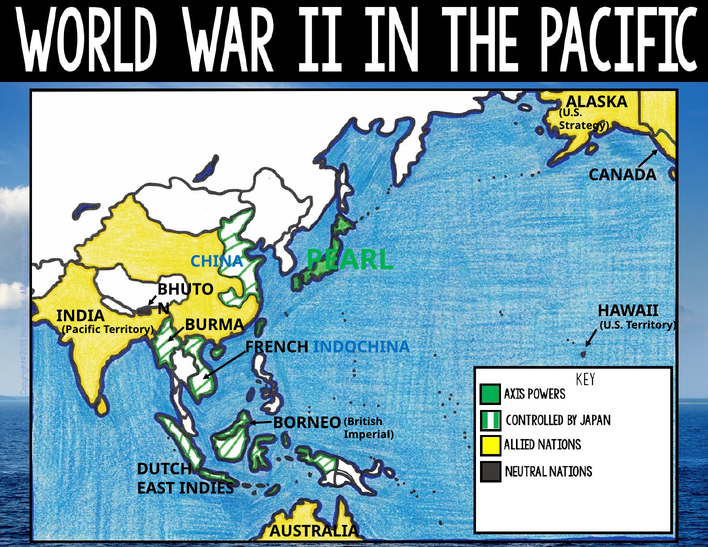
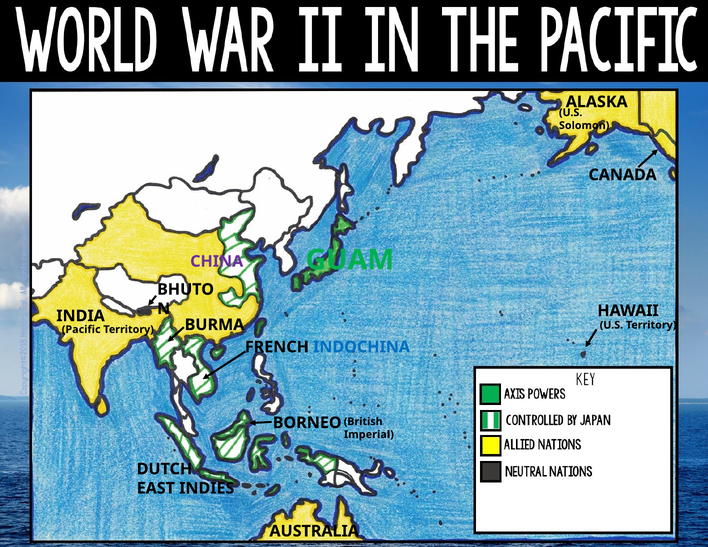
Strategy: Strategy -> Solomon (584, 125)
PEARL: PEARL -> GUAM (350, 260)
CHINA colour: blue -> purple (217, 261)
